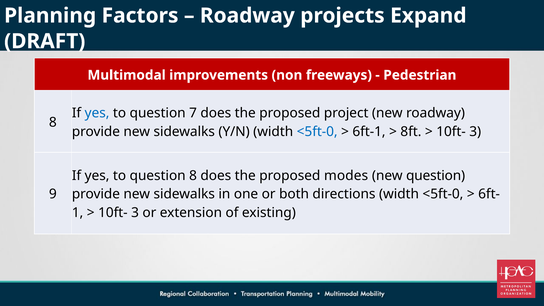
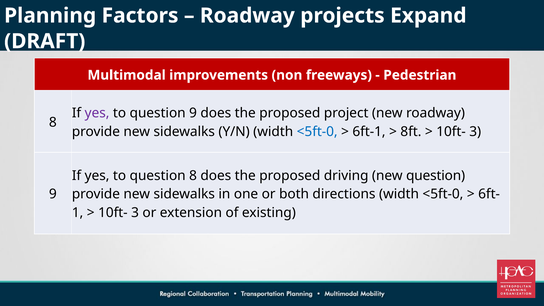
yes colour: blue -> purple (97, 113)
question 7: 7 -> 9 (193, 113)
modes: modes -> driving (346, 176)
